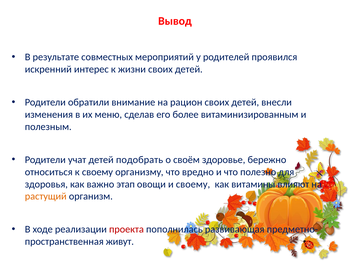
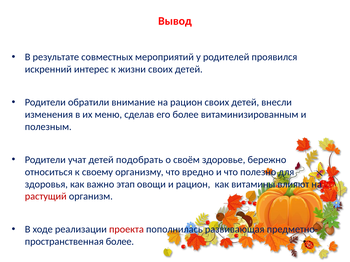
и своему: своему -> рацион (193, 185)
растущий colour: orange -> red (46, 197)
живут: живут -> более (120, 242)
